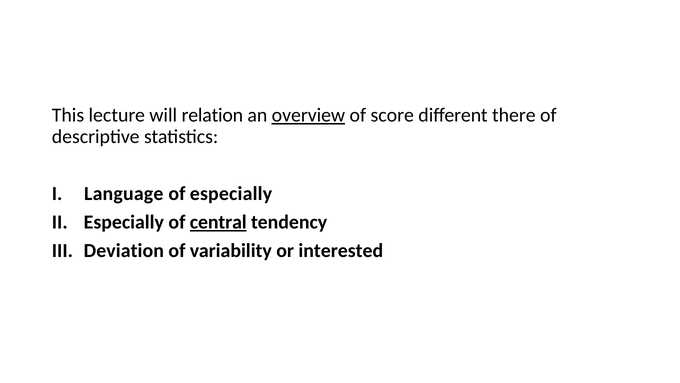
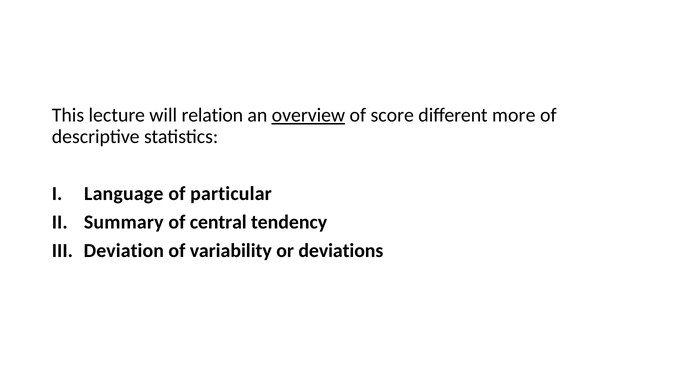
there: there -> more (514, 115)
of especially: especially -> particular (231, 193)
Especially: Especially -> Summary (124, 222)
central underline: present -> none (218, 222)
interested: interested -> deviations (341, 250)
